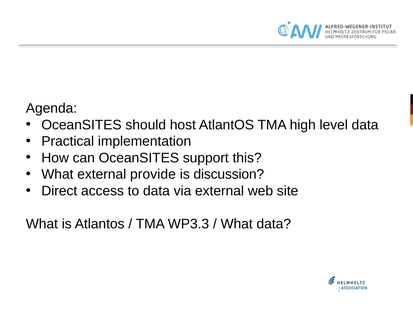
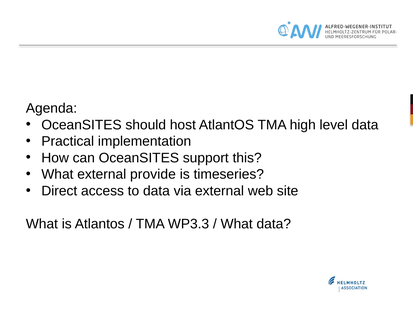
discussion: discussion -> timeseries (229, 174)
